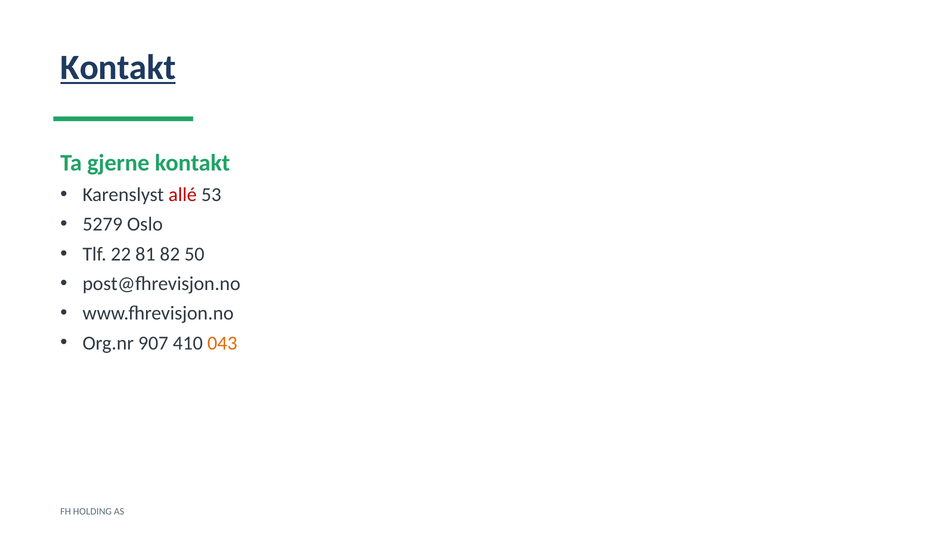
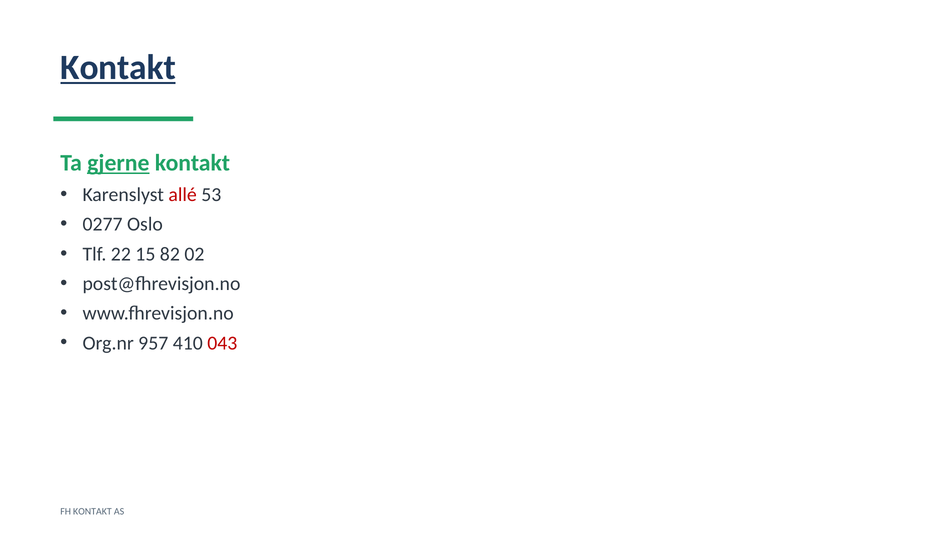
gjerne underline: none -> present (118, 163)
5279: 5279 -> 0277 (103, 225)
81: 81 -> 15 (145, 254)
50: 50 -> 02 (194, 254)
907: 907 -> 957 (153, 343)
043 colour: orange -> red (222, 343)
FH HOLDING: HOLDING -> KONTAKT (92, 512)
